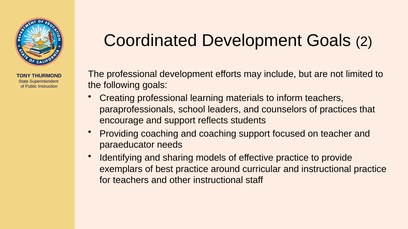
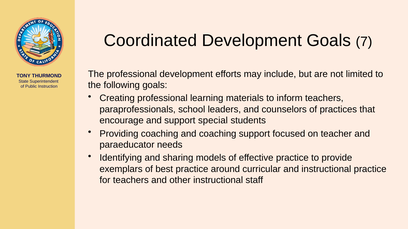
2: 2 -> 7 (364, 42)
reflects: reflects -> special (213, 121)
